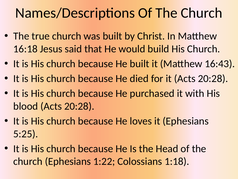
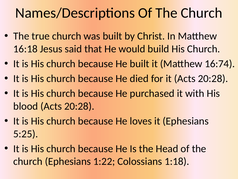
16:43: 16:43 -> 16:74 (220, 64)
